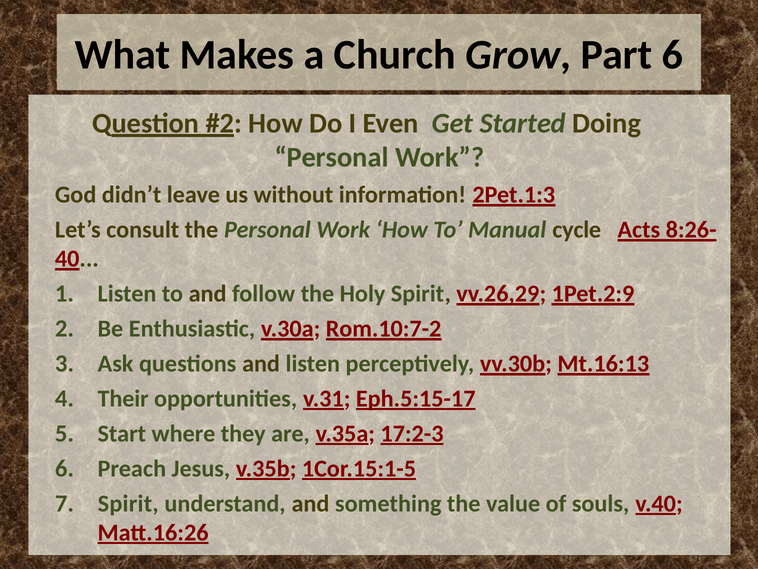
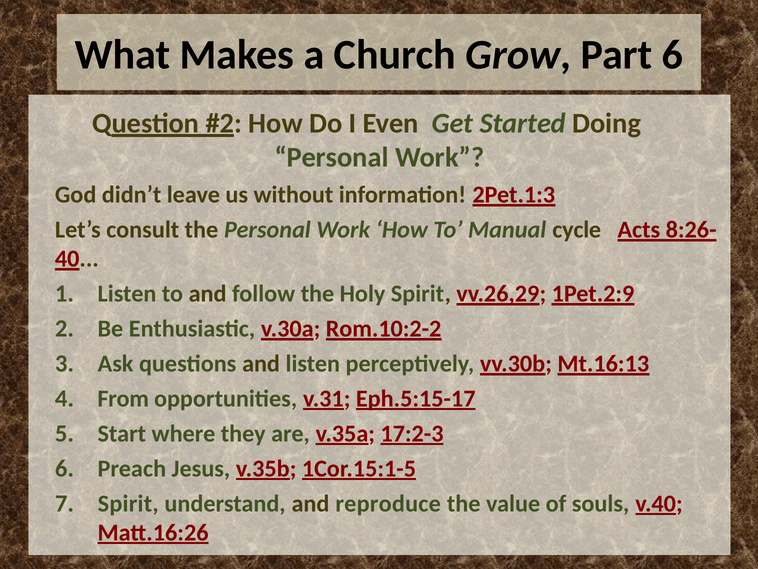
Rom.10:7-2: Rom.10:7-2 -> Rom.10:2-2 (384, 328)
Their: Their -> From (123, 398)
something: something -> reproduce (388, 503)
